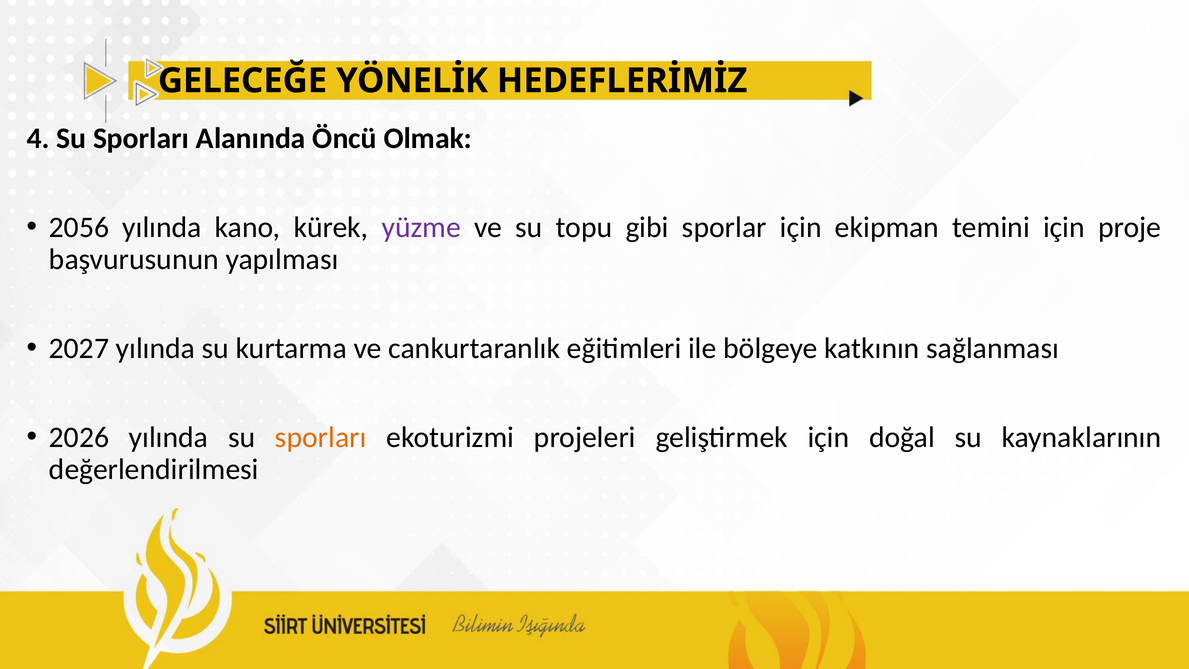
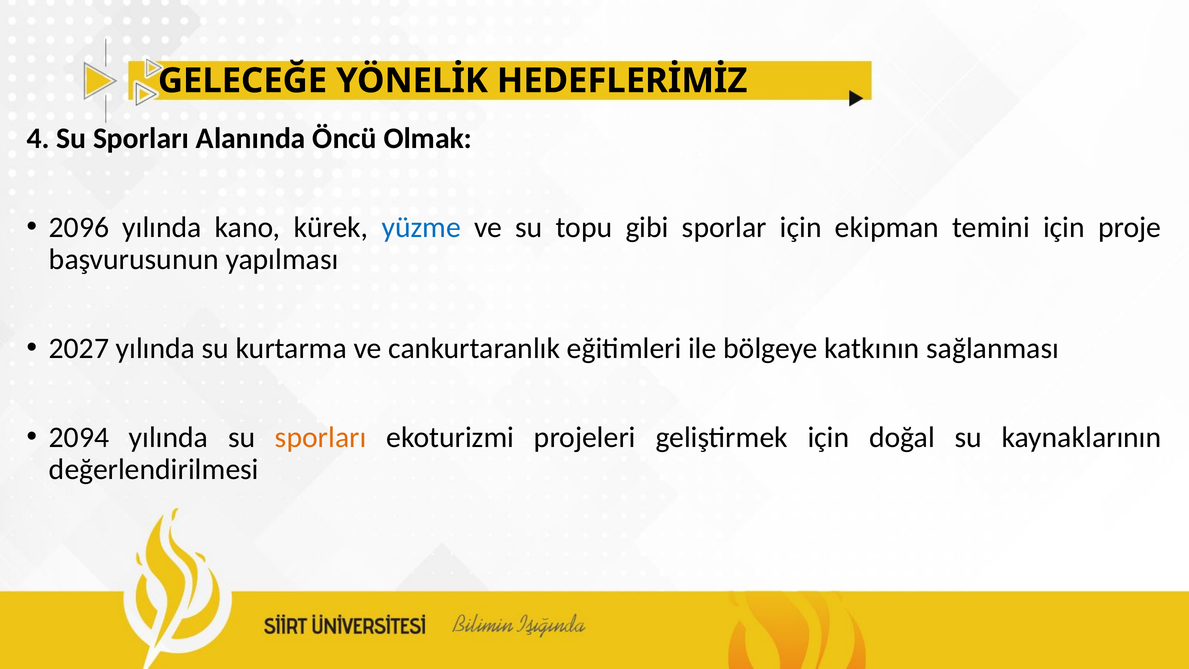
2056: 2056 -> 2096 (79, 227)
yüzme colour: purple -> blue (421, 227)
2026: 2026 -> 2094 (79, 437)
